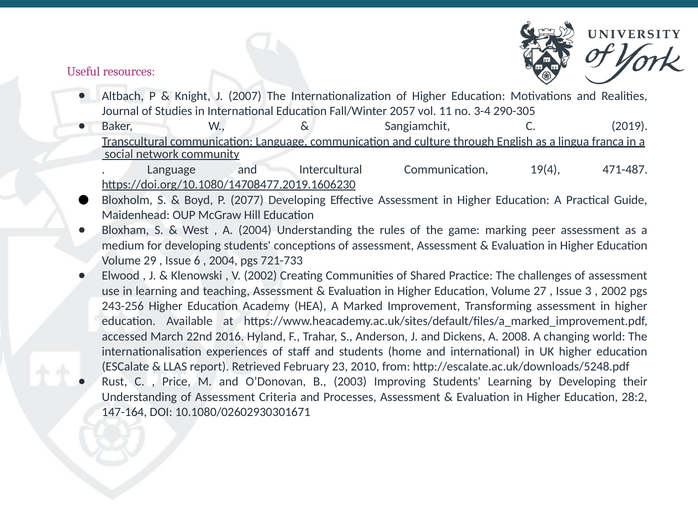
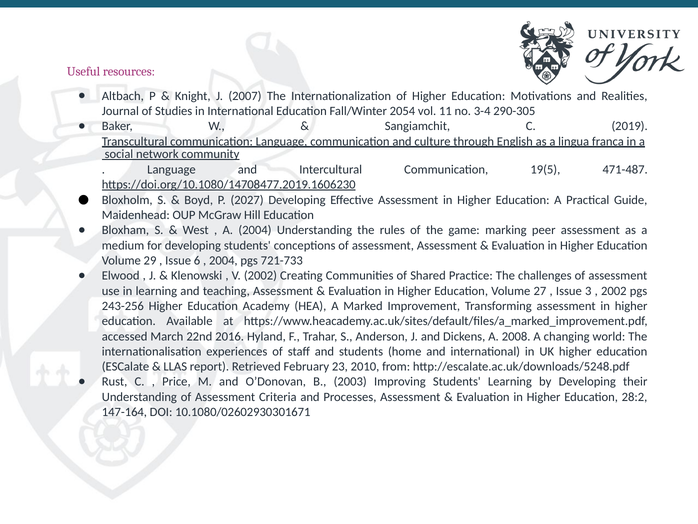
2057: 2057 -> 2054 (402, 111)
19(4: 19(4 -> 19(5 (545, 169)
2077: 2077 -> 2027 (247, 200)
